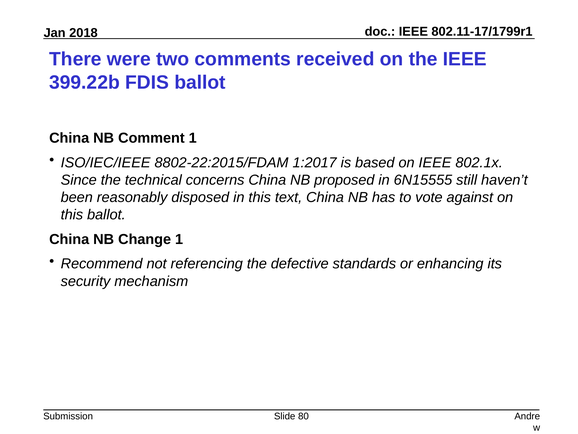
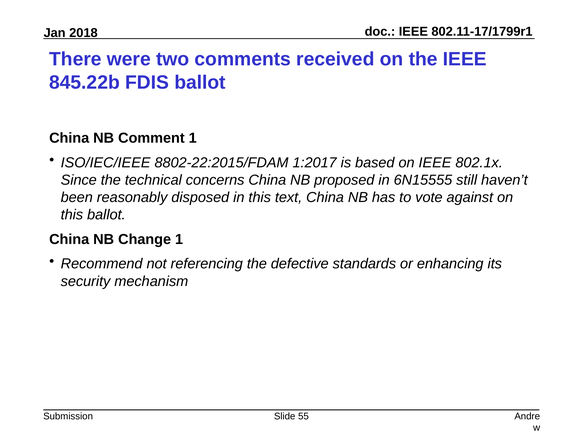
399.22b: 399.22b -> 845.22b (84, 82)
80: 80 -> 55 (303, 416)
